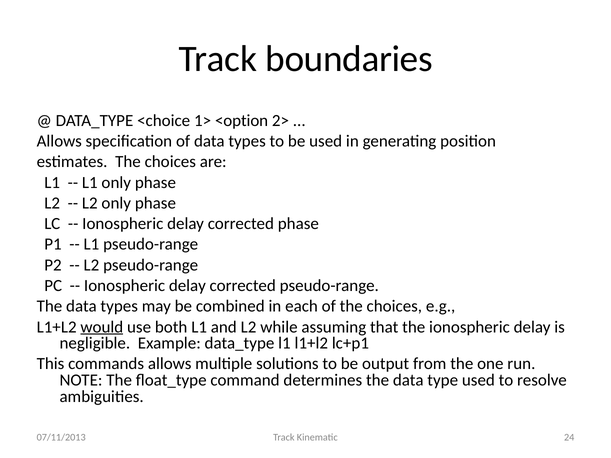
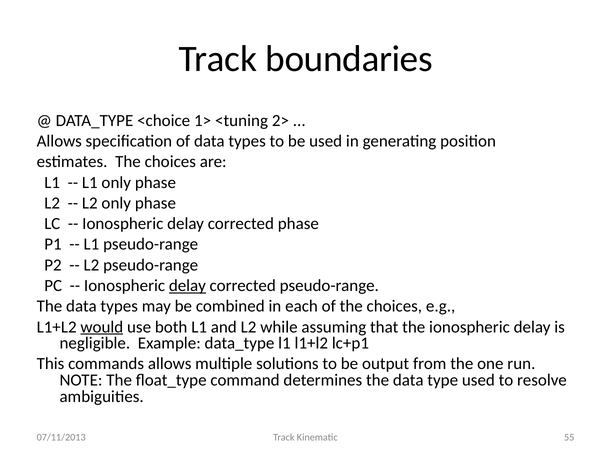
<option: <option -> <tuning (241, 121)
delay underline: none -> present (187, 286)
24: 24 -> 55 (569, 438)
